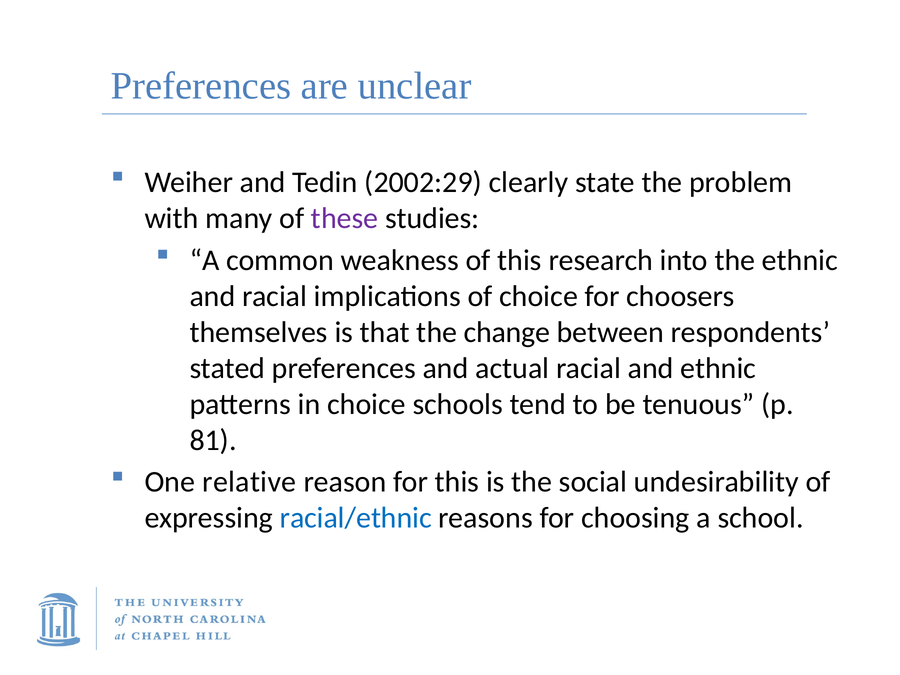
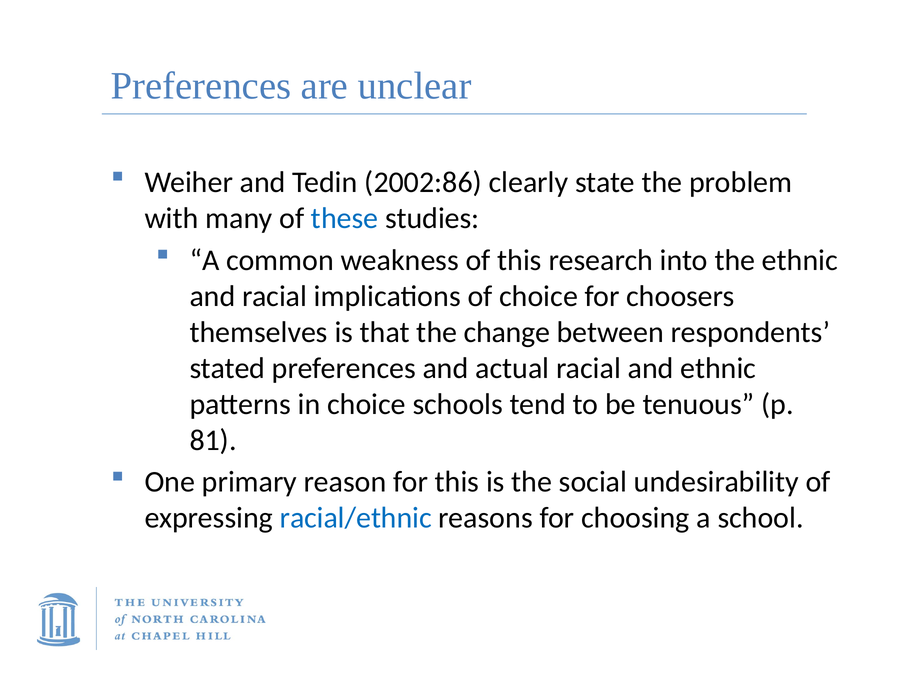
2002:29: 2002:29 -> 2002:86 (423, 182)
these colour: purple -> blue (345, 218)
relative: relative -> primary (249, 482)
